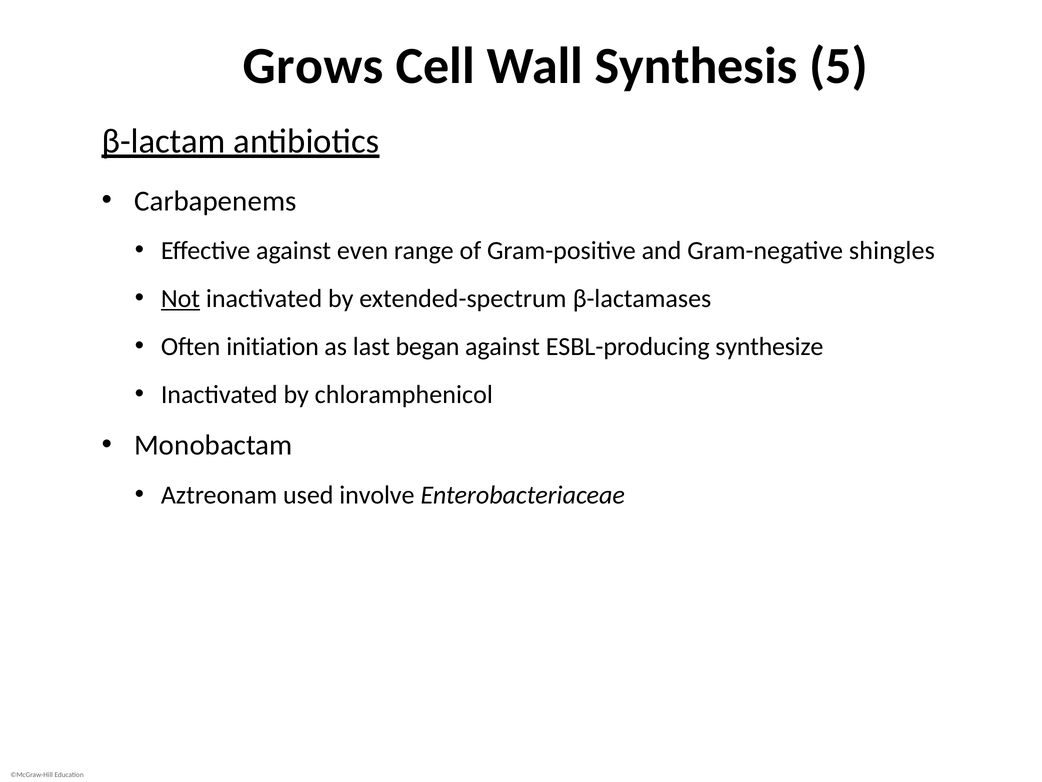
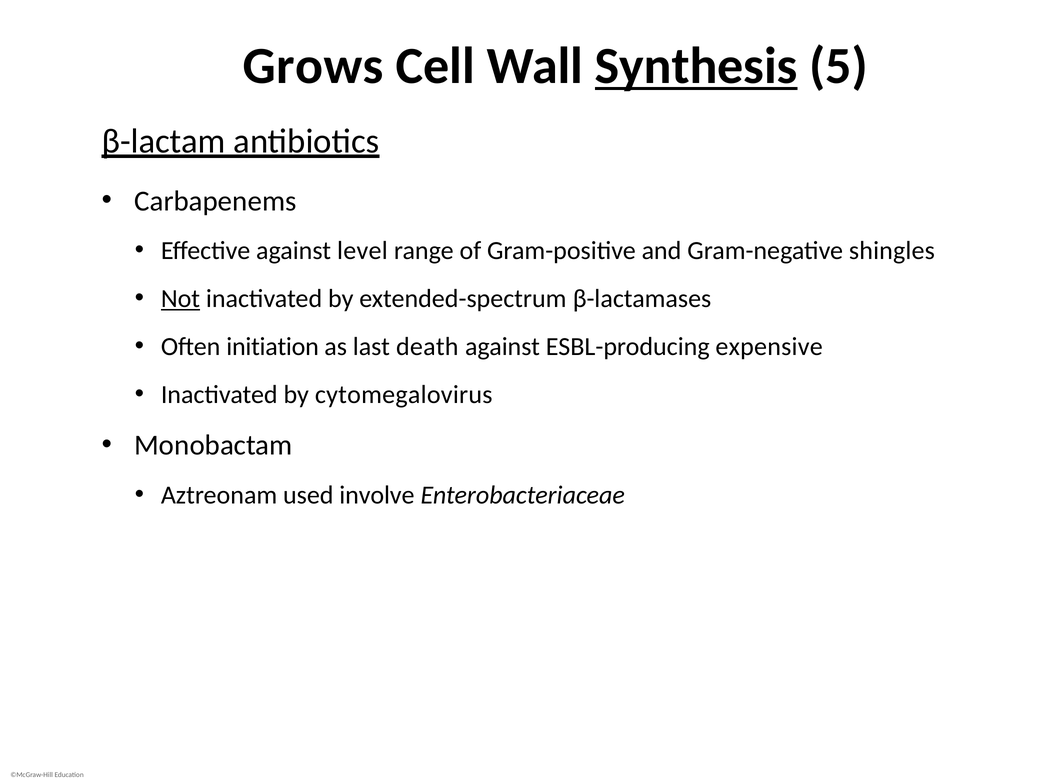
Synthesis underline: none -> present (696, 66)
even: even -> level (362, 250)
began: began -> death (427, 346)
synthesize: synthesize -> expensive (769, 346)
chloramphenicol: chloramphenicol -> cytomegalovirus (404, 395)
